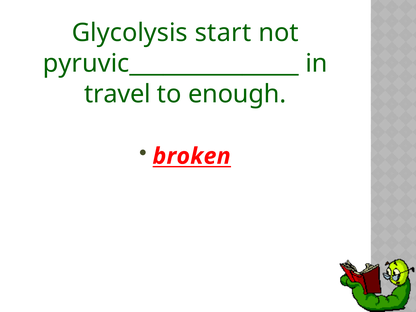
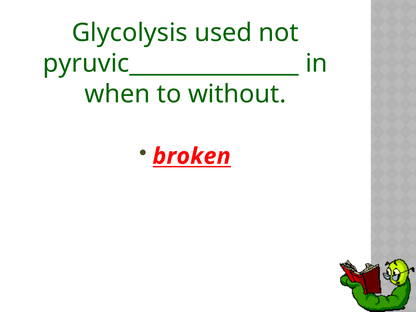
start: start -> used (223, 33)
travel: travel -> when (117, 94)
enough: enough -> without (237, 94)
